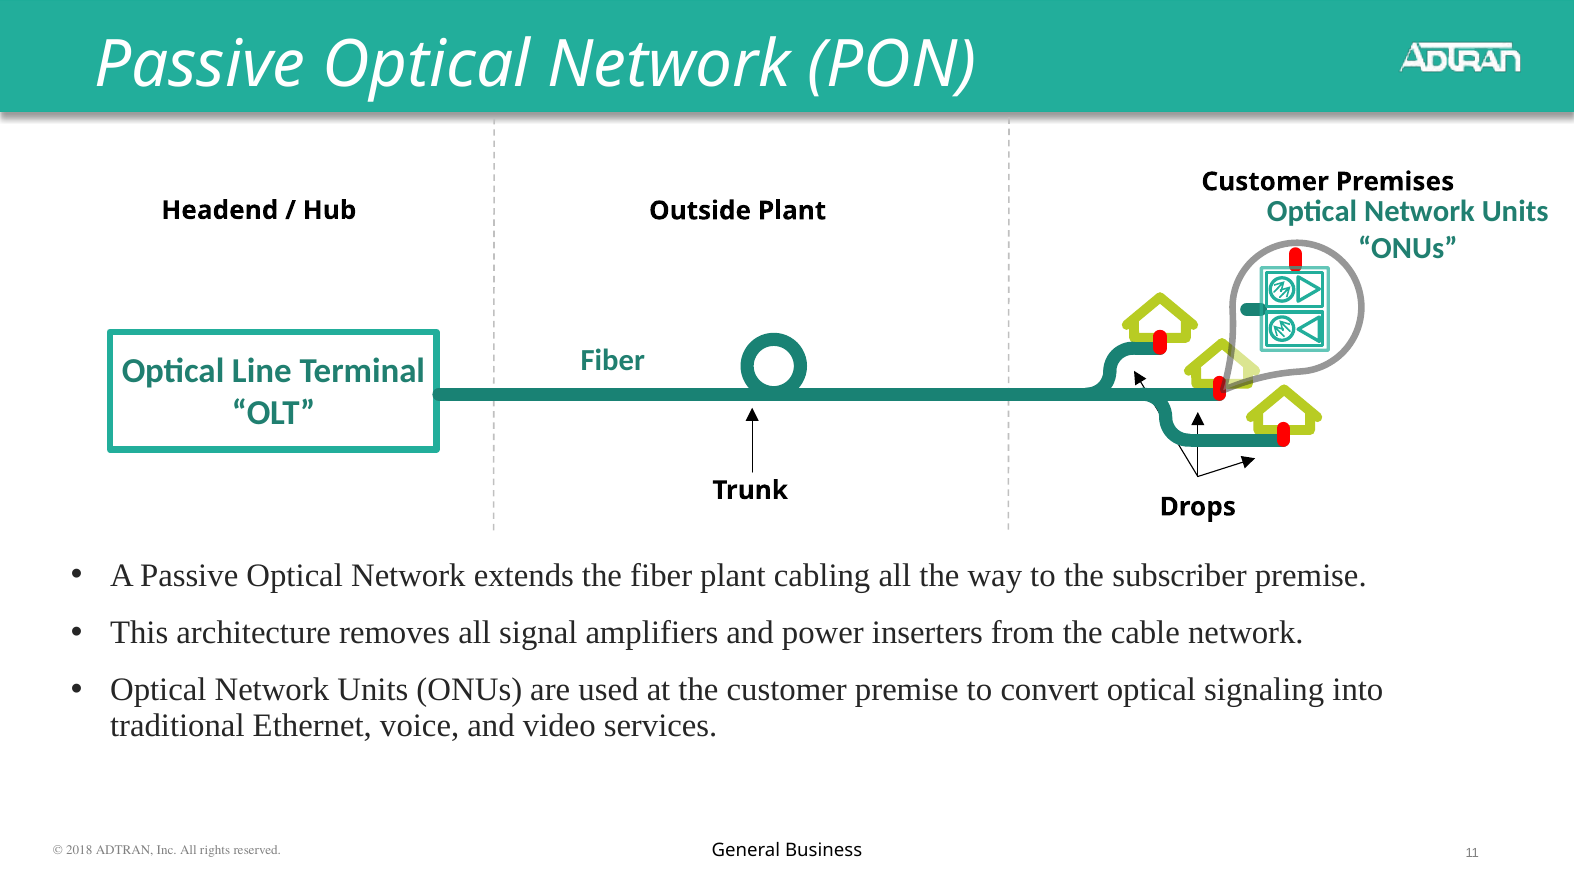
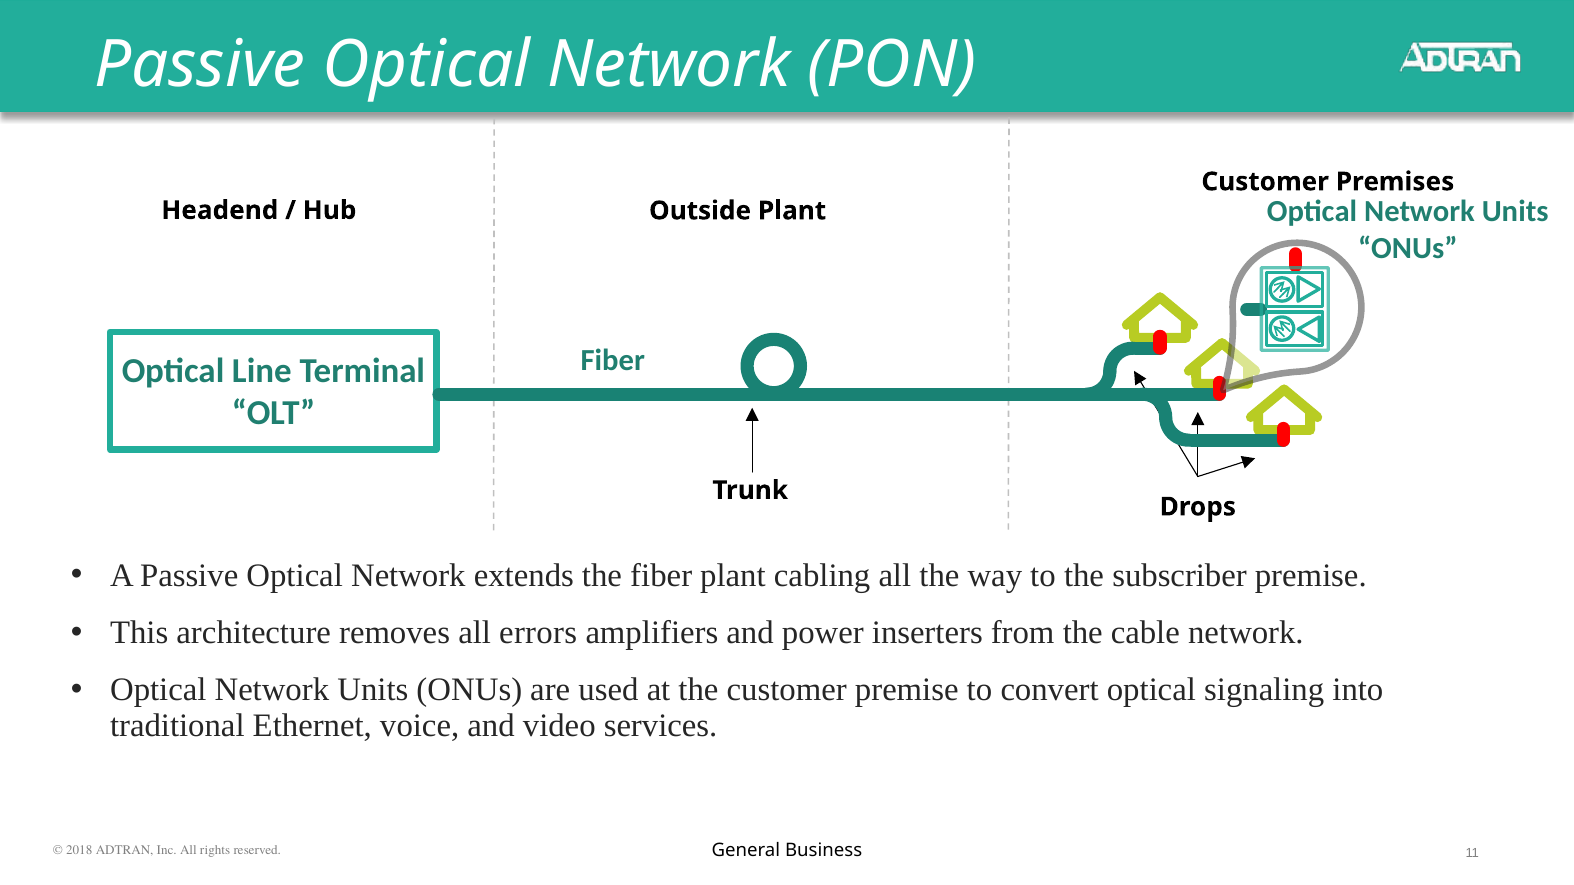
signal: signal -> errors (538, 633)
